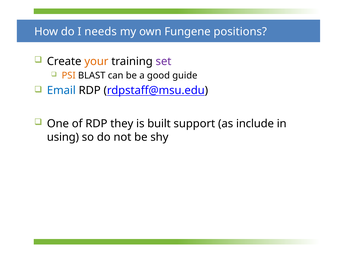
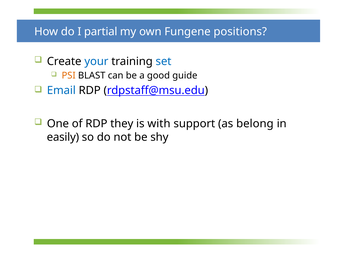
needs: needs -> partial (101, 32)
your colour: orange -> blue (96, 61)
set colour: purple -> blue (164, 61)
built: built -> with (159, 124)
include: include -> belong (255, 124)
using: using -> easily (63, 137)
